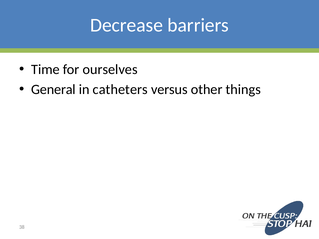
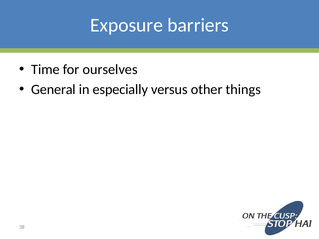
Decrease: Decrease -> Exposure (127, 25)
catheters: catheters -> especially (120, 89)
